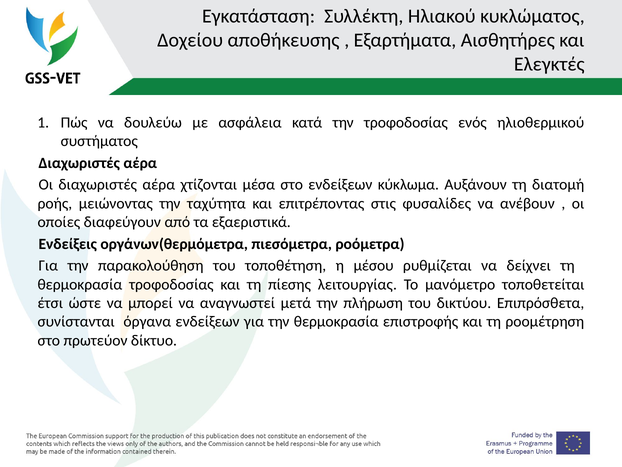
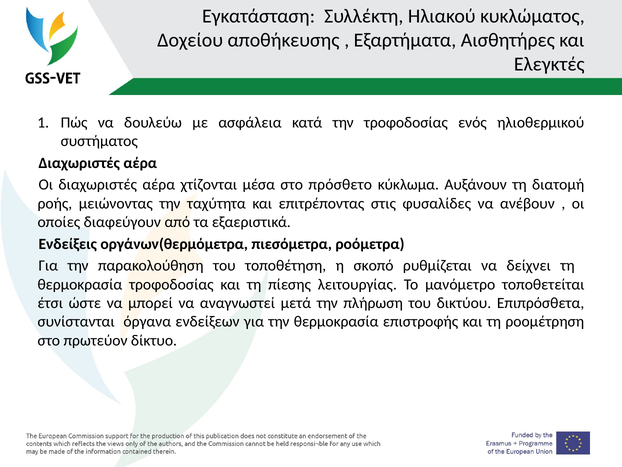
στο ενδείξεων: ενδείξεων -> πρόσθετο (340, 185)
μέσου: μέσου -> σκοπό (374, 265)
